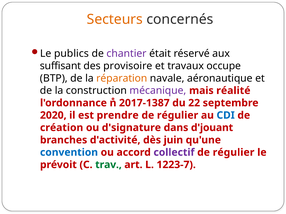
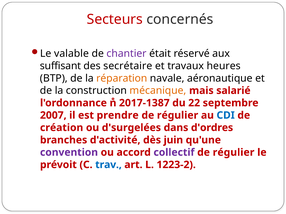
Secteurs colour: orange -> red (115, 19)
publics: publics -> valable (71, 54)
provisoire: provisoire -> secrétaire (128, 66)
occupe: occupe -> heures (224, 66)
mécanique colour: purple -> orange (158, 91)
réalité: réalité -> salarié (233, 91)
2020: 2020 -> 2007 (53, 116)
d'signature: d'signature -> d'surgelées (131, 128)
d'jouant: d'jouant -> d'ordres (212, 128)
convention colour: blue -> purple (69, 153)
trav colour: green -> blue (108, 165)
1223-7: 1223-7 -> 1223-2 (176, 165)
